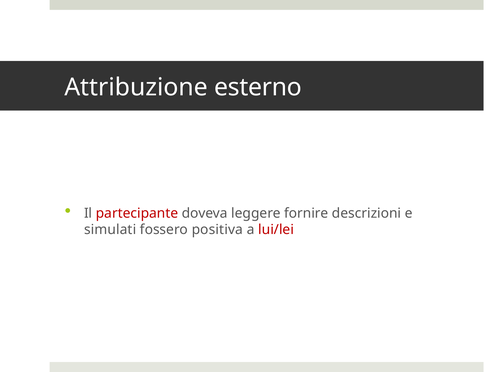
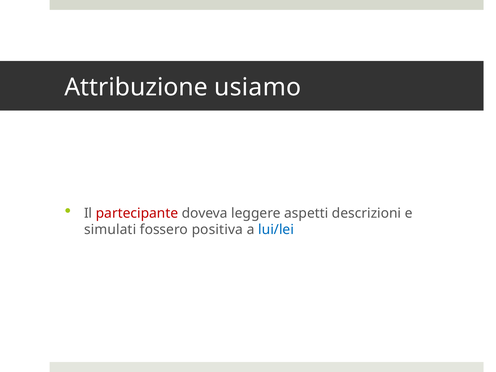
esterno: esterno -> usiamo (258, 87)
fornire: fornire -> aspetti (306, 213)
lui/lei colour: red -> blue (276, 230)
